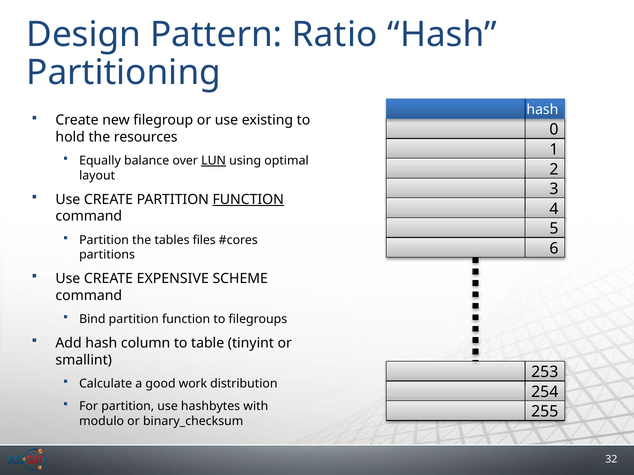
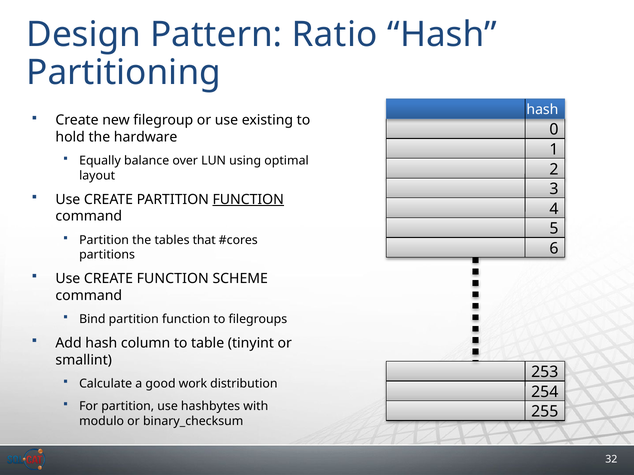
resources: resources -> hardware (146, 137)
LUN underline: present -> none (214, 161)
files: files -> that (204, 240)
CREATE EXPENSIVE: EXPENSIVE -> FUNCTION (173, 279)
